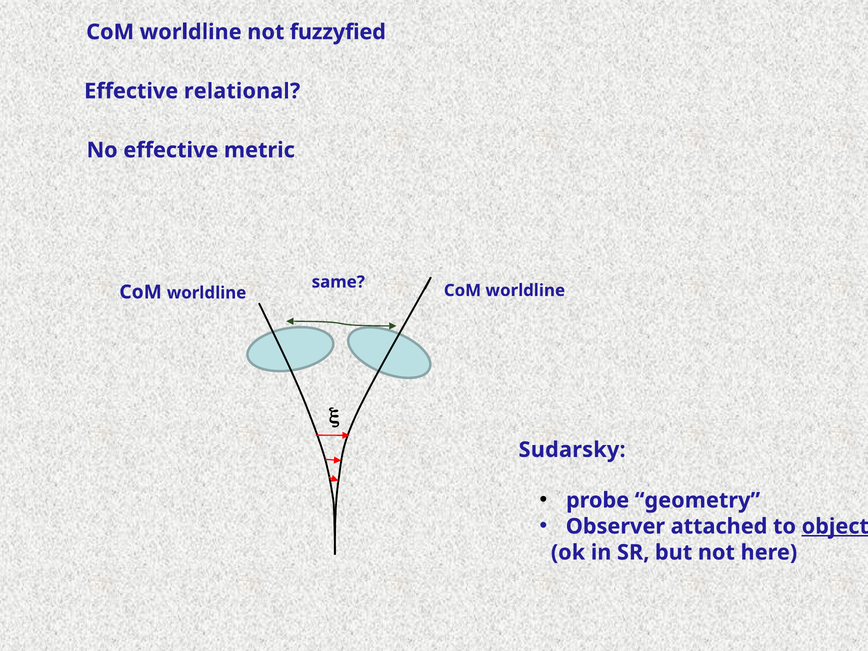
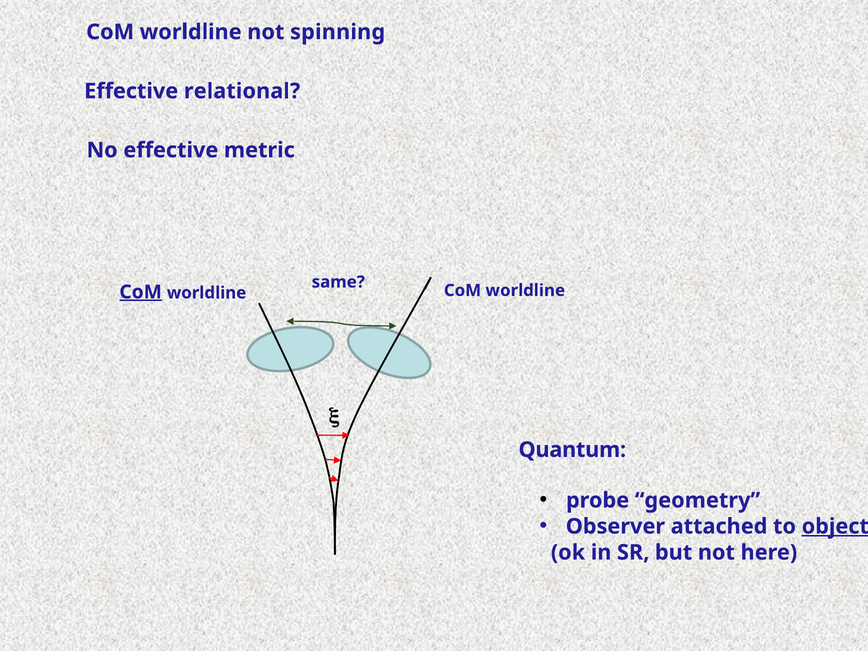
fuzzyfied: fuzzyfied -> spinning (338, 32)
CoM underline: none -> present (141, 292)
Sudarsky: Sudarsky -> Quantum (572, 450)
